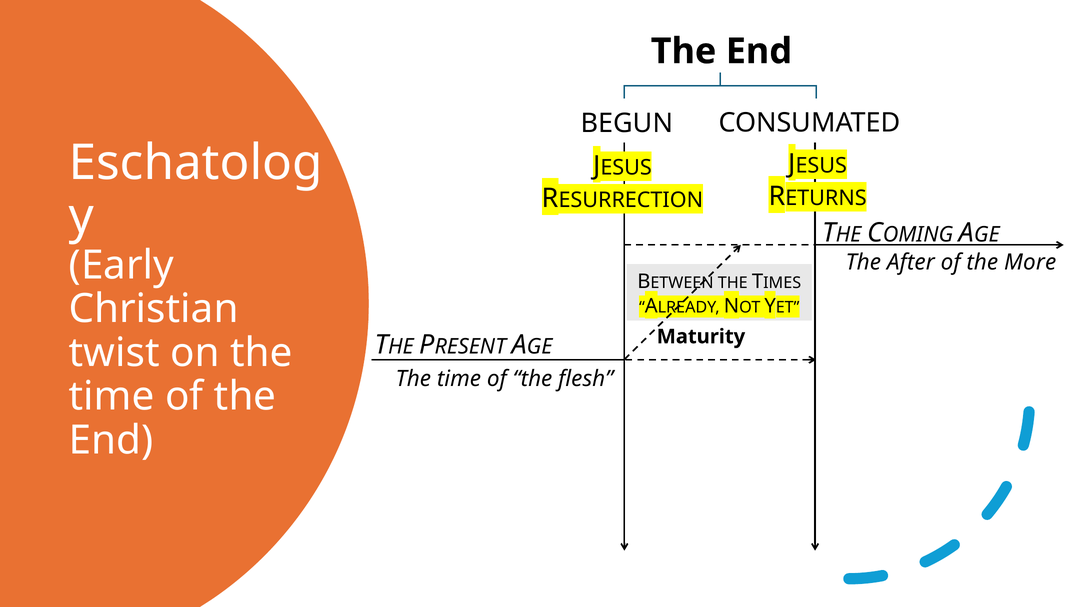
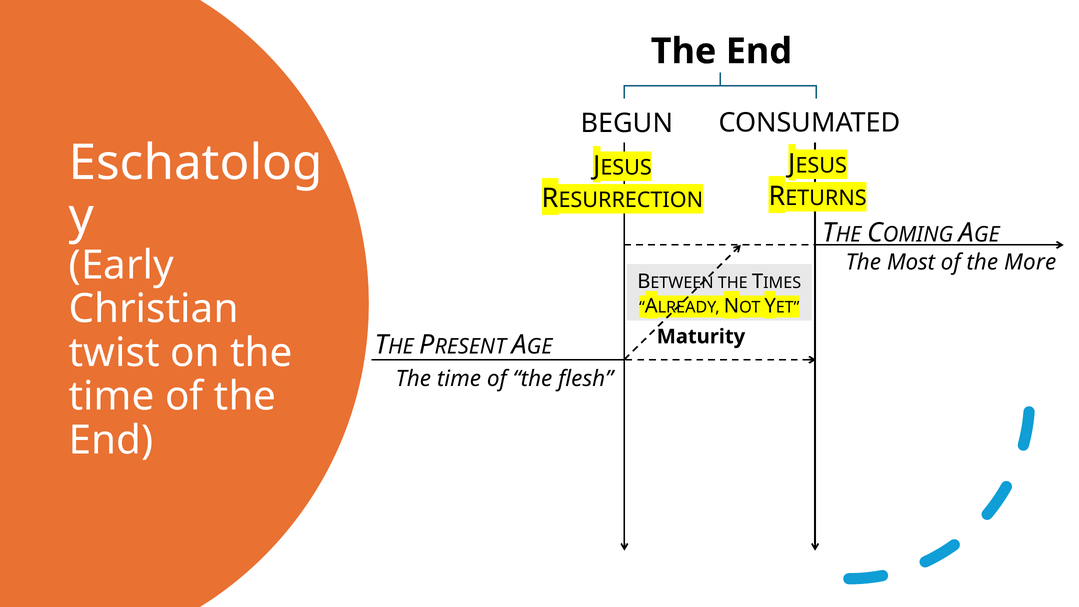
After: After -> Most (911, 262)
